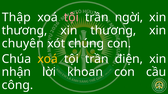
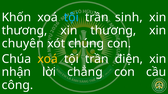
Thập: Thập -> Khốn (16, 17)
tội colour: pink -> light blue (71, 17)
ngời: ngời -> sinh (129, 17)
khoan: khoan -> chẳng (85, 72)
